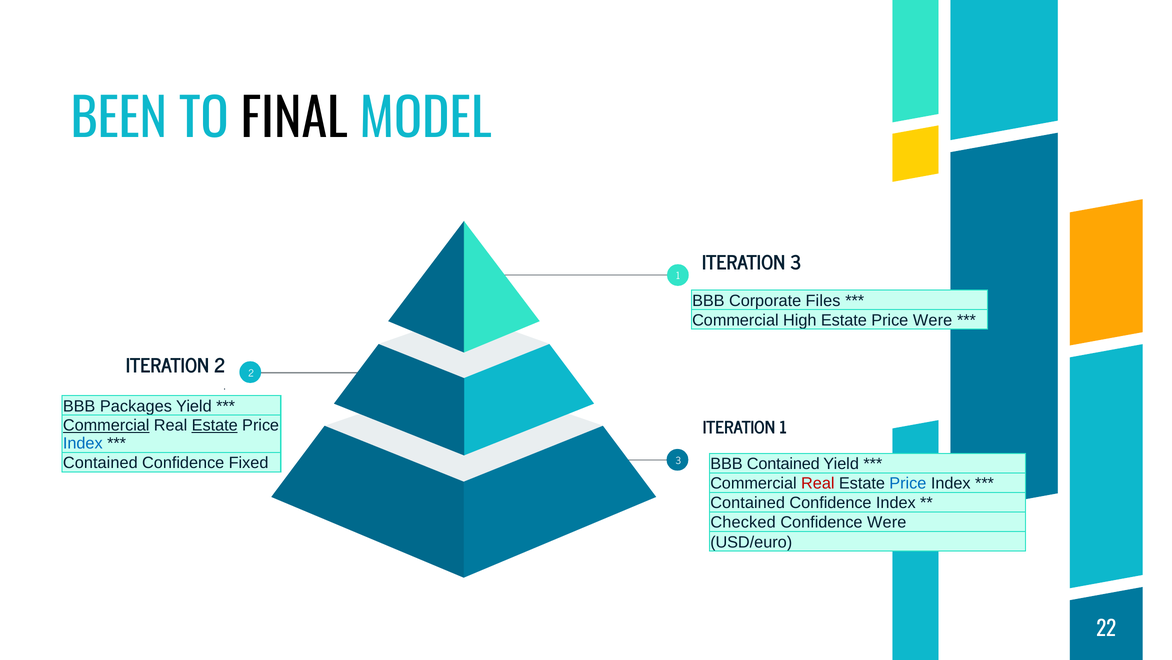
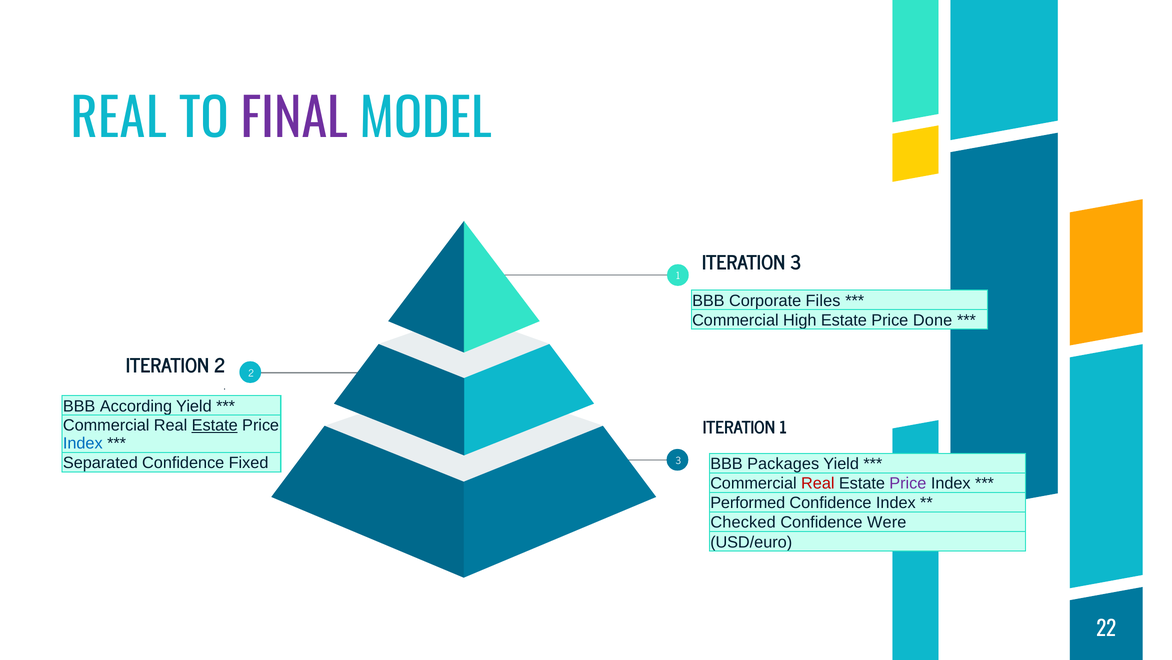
BEEN: BEEN -> REAL (119, 120)
FINAL colour: black -> purple (294, 120)
Price Were: Were -> Done (933, 320)
Packages: Packages -> According (136, 406)
Commercial underline: present -> none (106, 425)
Contained: Contained -> Separated (100, 463)
BBB Contained: Contained -> Packages (783, 463)
Price colour: blue -> purple (908, 483)
Contained: Contained -> Performed (748, 503)
